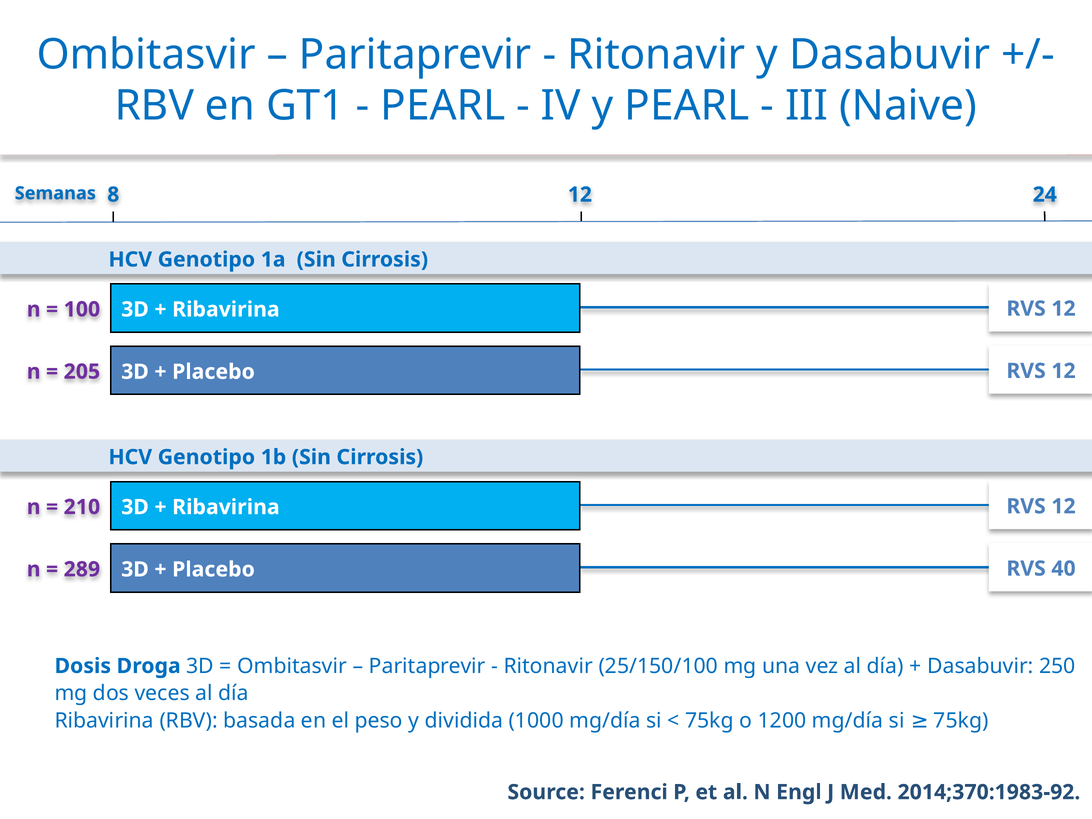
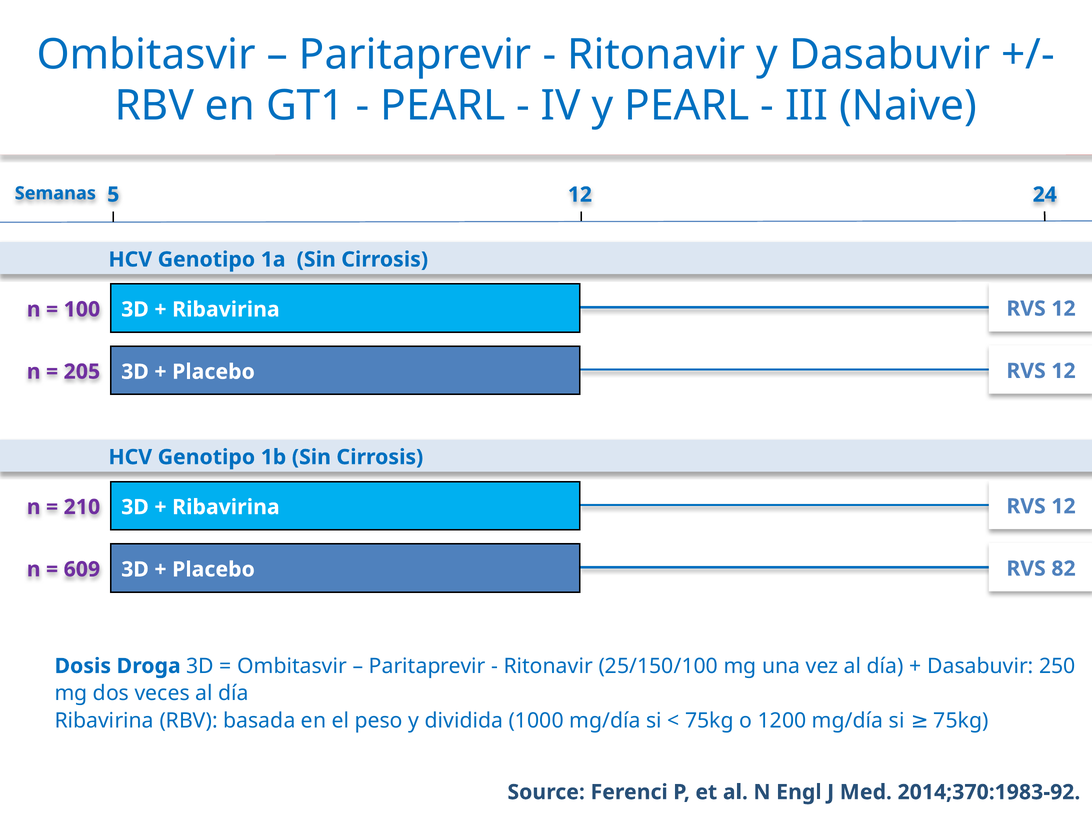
8: 8 -> 5 (113, 195)
289: 289 -> 609 (82, 569)
40: 40 -> 82 (1064, 569)
